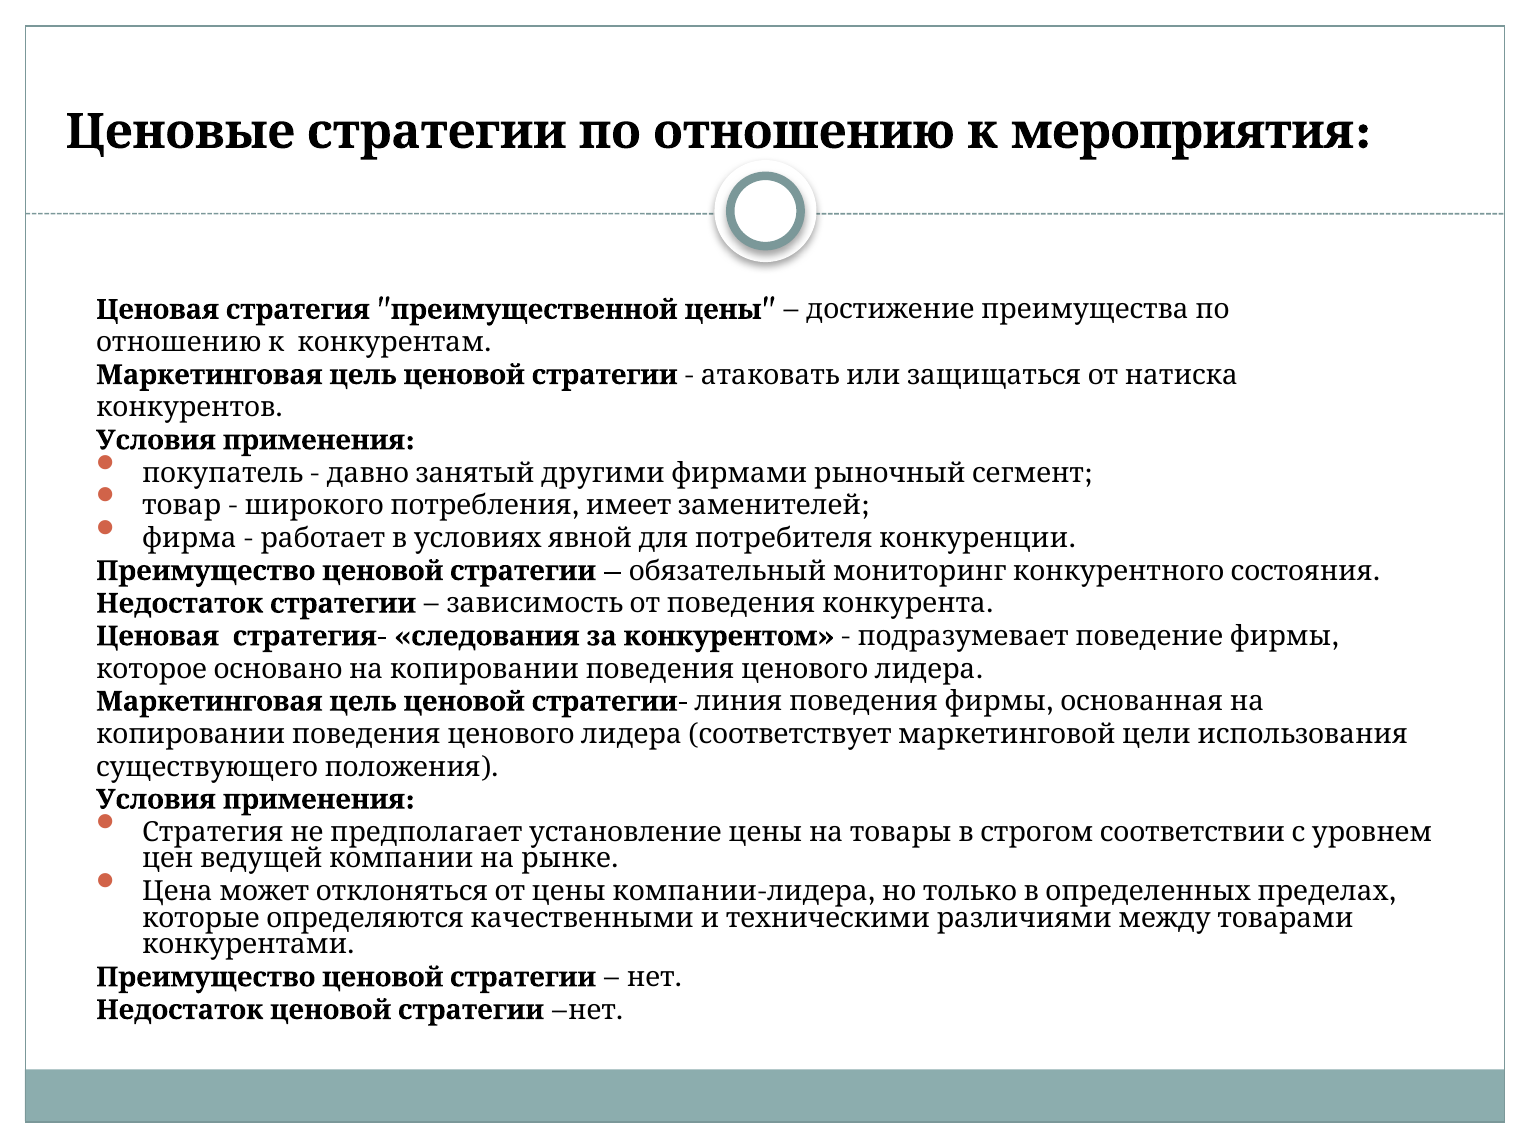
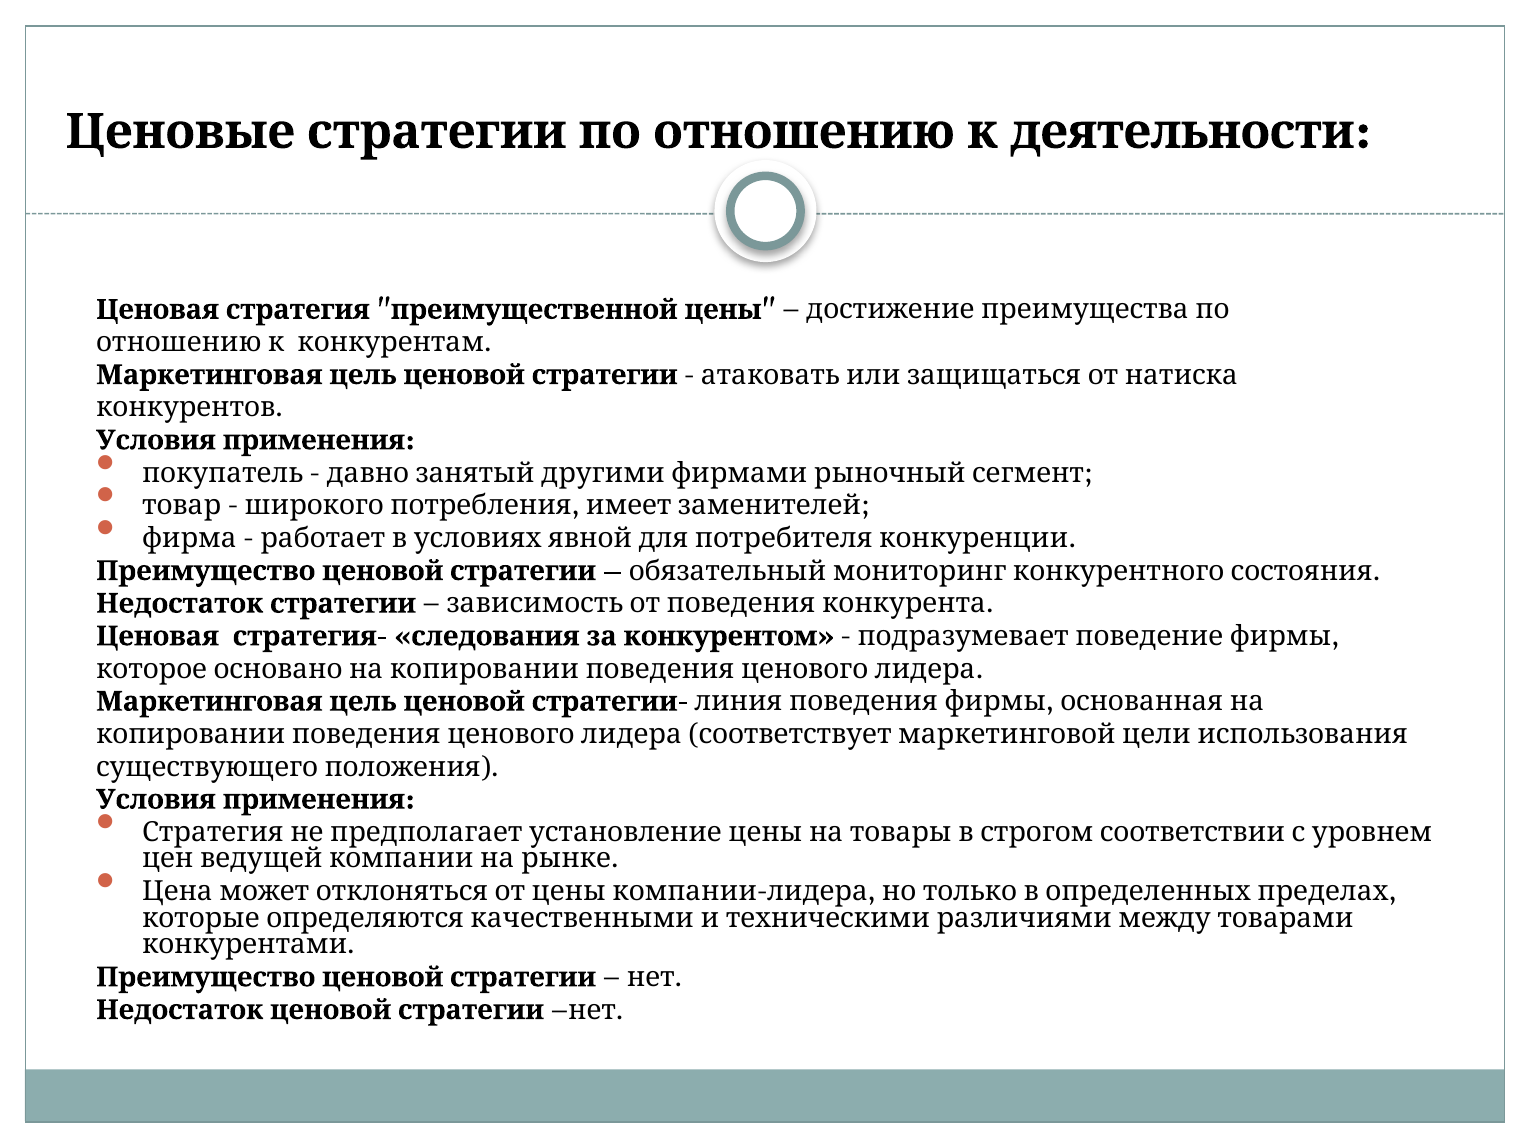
мероприятия: мероприятия -> деятельности (1182, 132)
